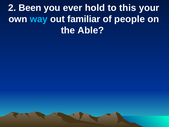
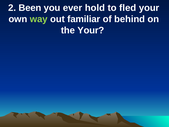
this: this -> fled (128, 8)
way colour: light blue -> light green (39, 19)
people: people -> behind (130, 19)
the Able: Able -> Your (91, 30)
